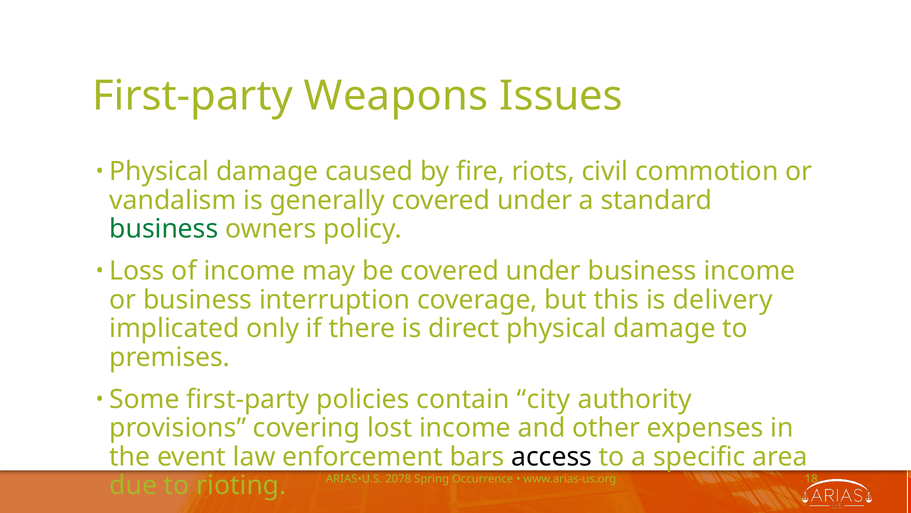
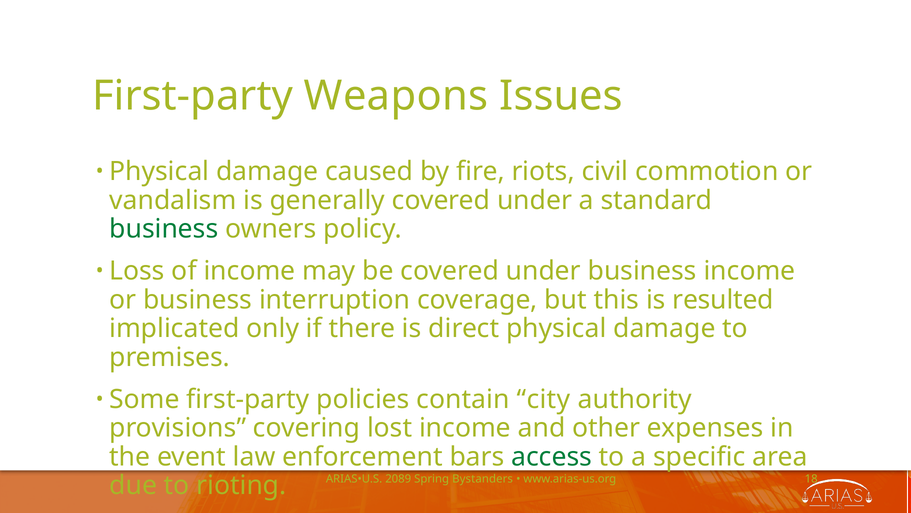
delivery: delivery -> resulted (723, 299)
access colour: black -> green (552, 456)
2078: 2078 -> 2089 (398, 479)
Occurrence: Occurrence -> Bystanders (483, 479)
